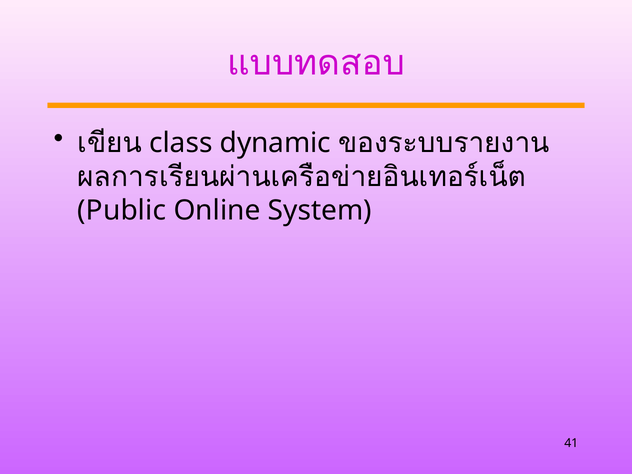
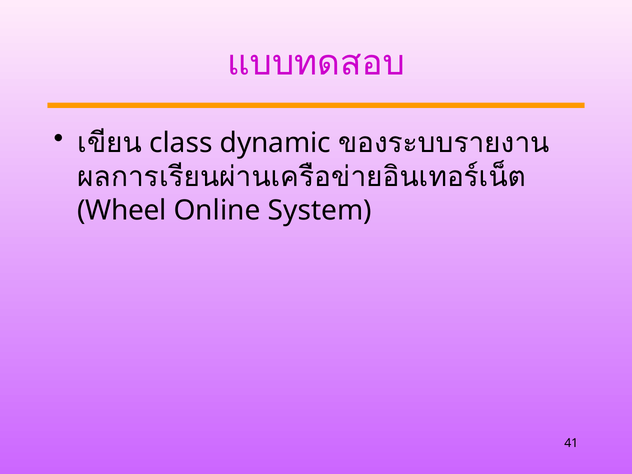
Public: Public -> Wheel (122, 211)
